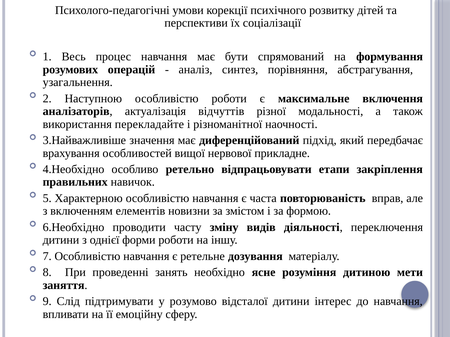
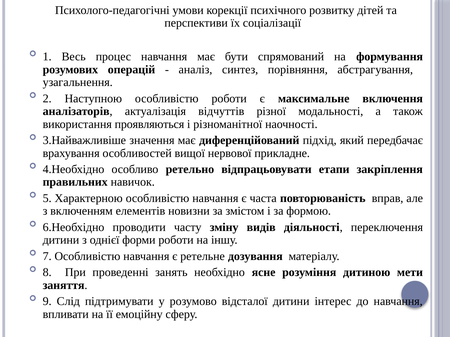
перекладайте: перекладайте -> проявляються (149, 124)
